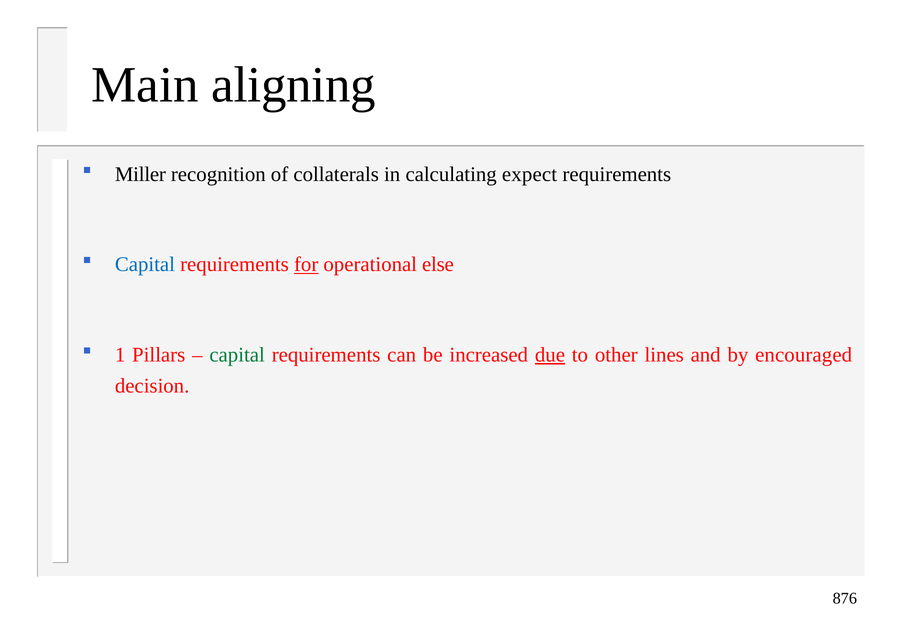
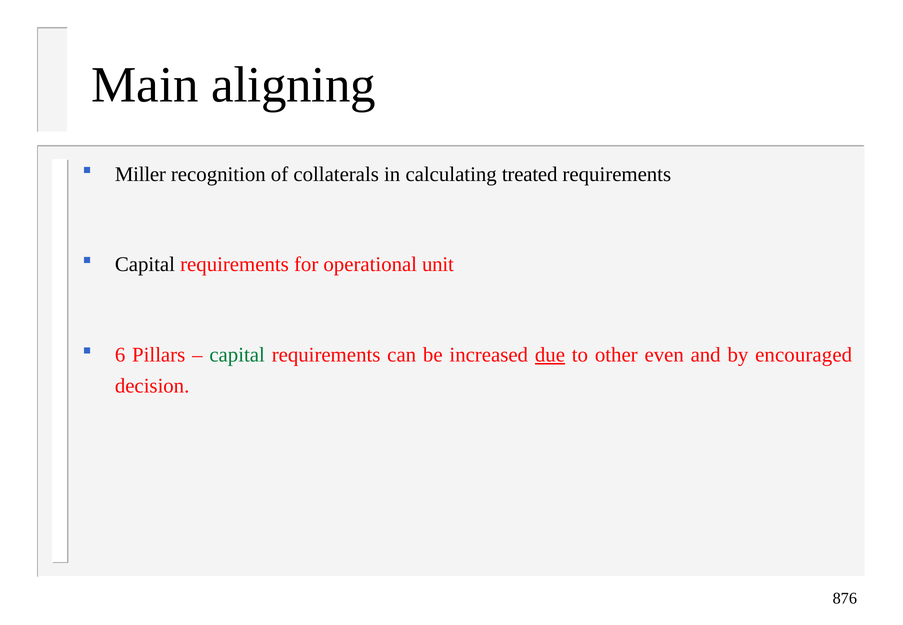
expect: expect -> treated (530, 174)
Capital colour: blue -> black (145, 265)
for underline: present -> none (306, 265)
else: else -> unit (438, 265)
1: 1 -> 6 (120, 355)
lines: lines -> even (664, 355)
